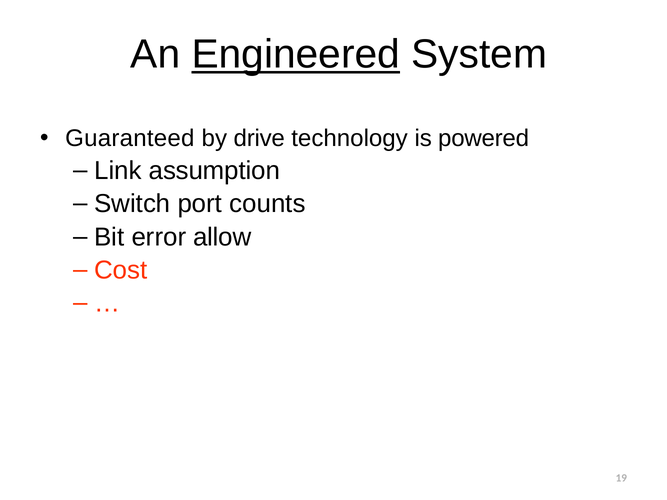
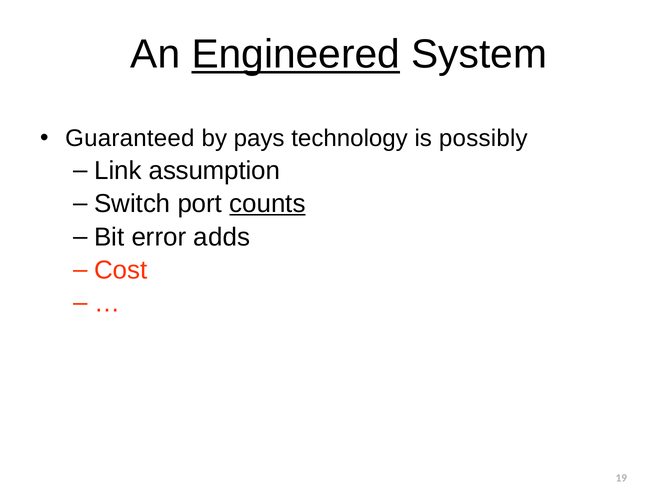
drive: drive -> pays (259, 138)
powered: powered -> possibly (483, 138)
counts underline: none -> present (267, 204)
allow: allow -> adds (222, 237)
